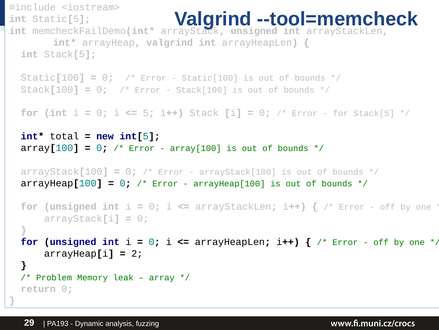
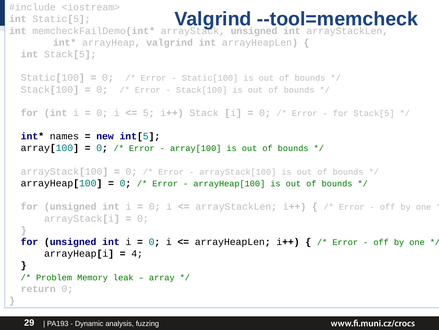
total: total -> names (64, 136)
2: 2 -> 4 (137, 253)
